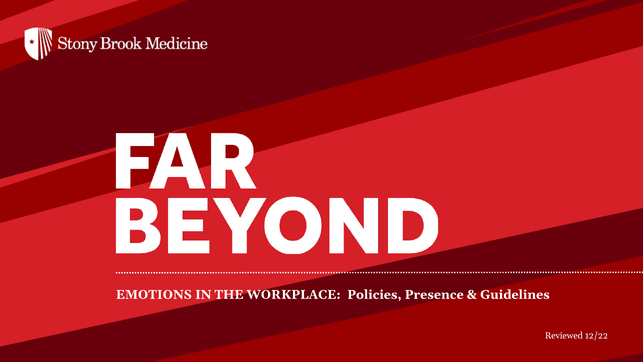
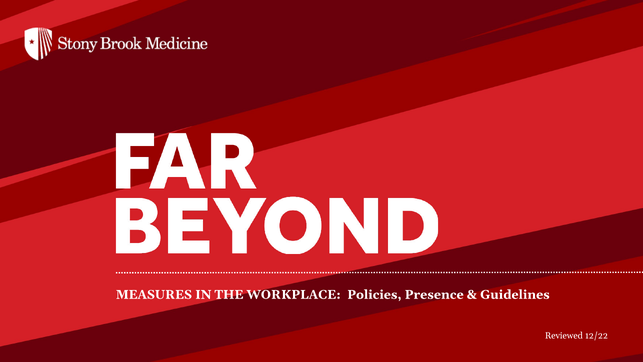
EMOTIONS: EMOTIONS -> MEASURES (154, 294)
